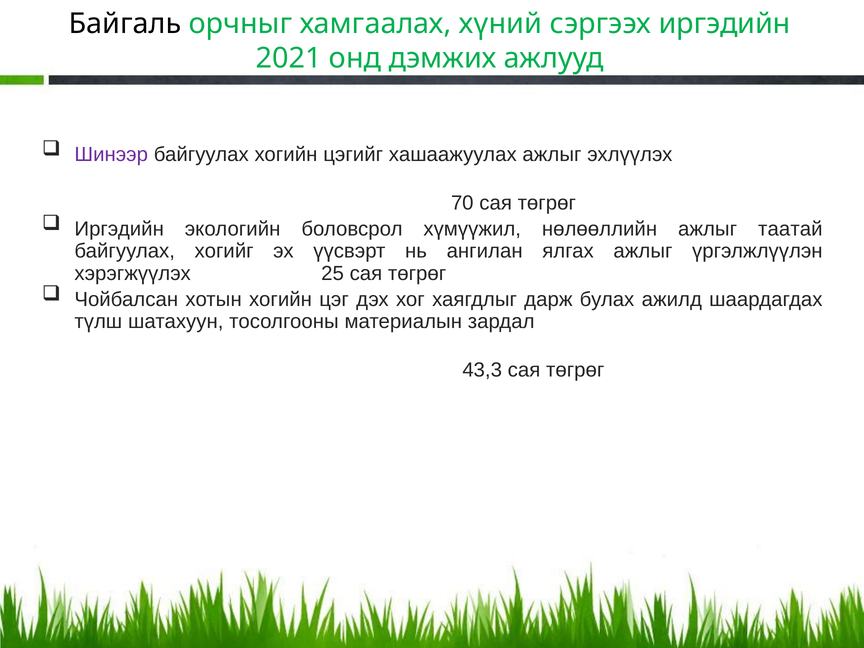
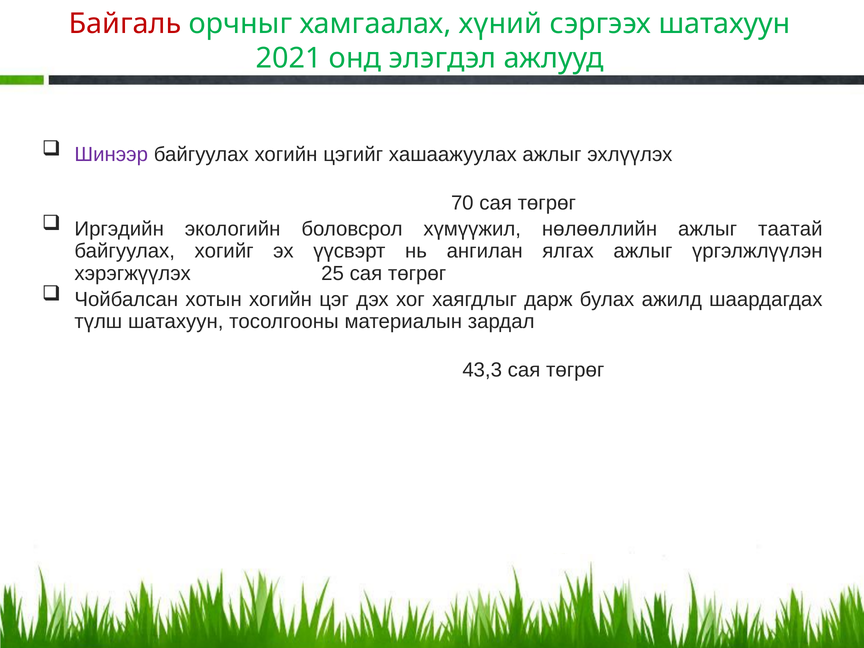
Байгаль colour: black -> red (125, 24)
сэргээх иргэдийн: иргэдийн -> шатахуун (725, 24)
дэмжих: дэмжих -> элэгдэл (443, 58)
